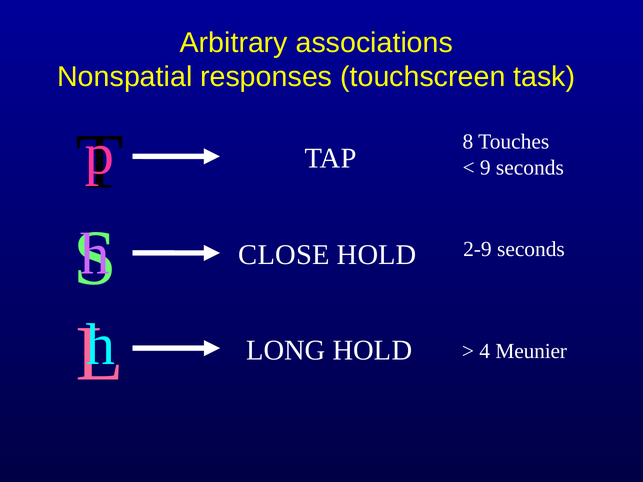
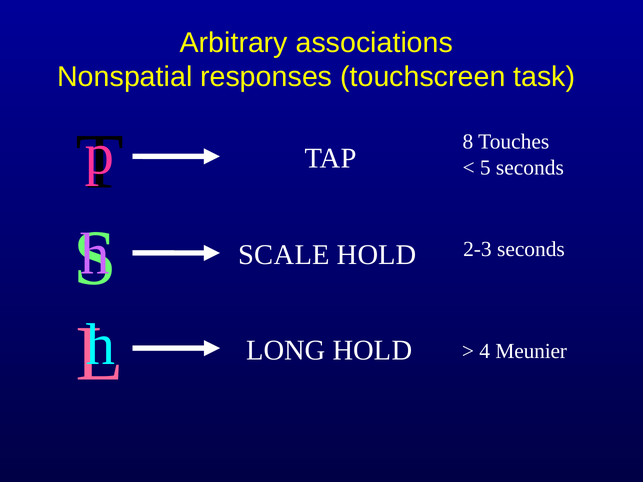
9: 9 -> 5 (485, 168)
2-9: 2-9 -> 2-3 (477, 249)
CLOSE: CLOSE -> SCALE (284, 255)
